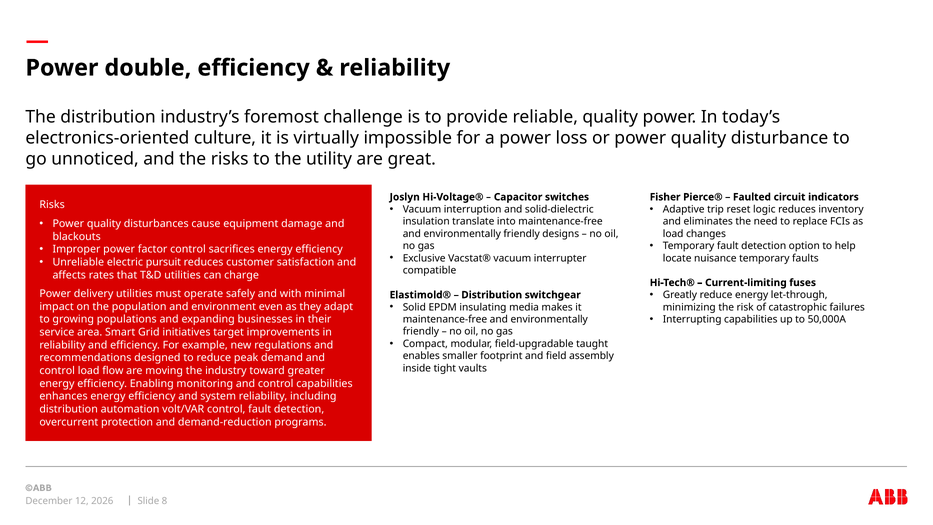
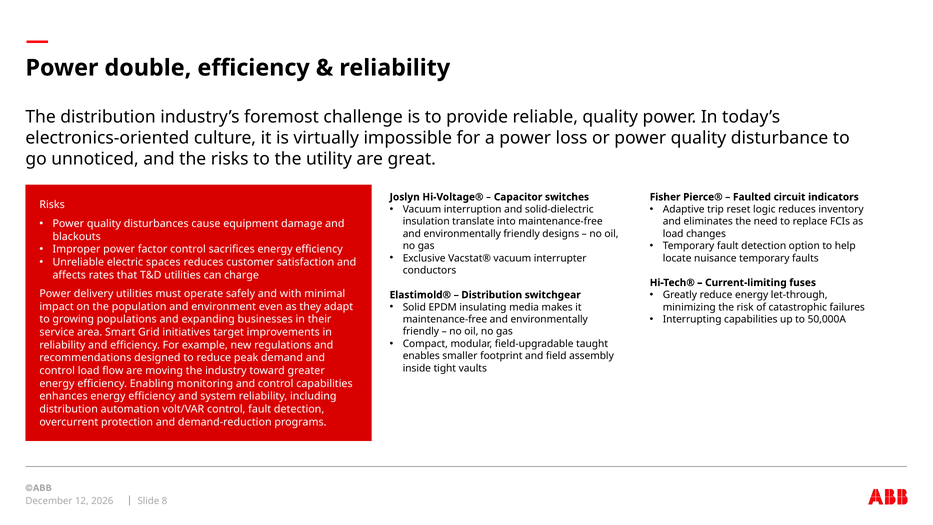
pursuit: pursuit -> spaces (163, 262)
compatible: compatible -> conductors (430, 270)
